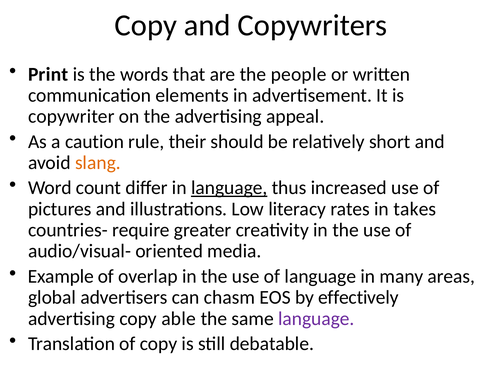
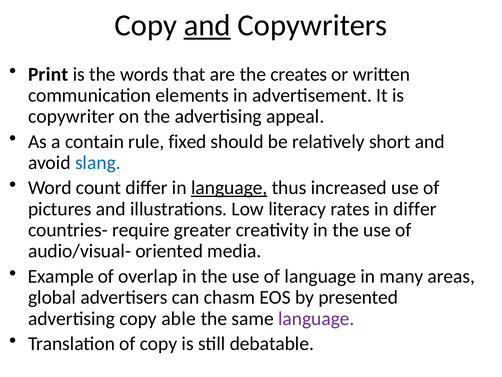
and underline: none -> present (207, 25)
people: people -> creates (299, 74)
caution: caution -> contain (94, 141)
their: their -> fixed (187, 141)
slang colour: orange -> blue (98, 163)
in takes: takes -> differ (415, 209)
effectively: effectively -> presented (358, 297)
